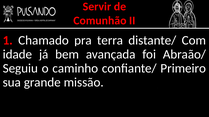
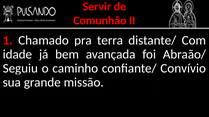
Primeiro: Primeiro -> Convívio (183, 69)
